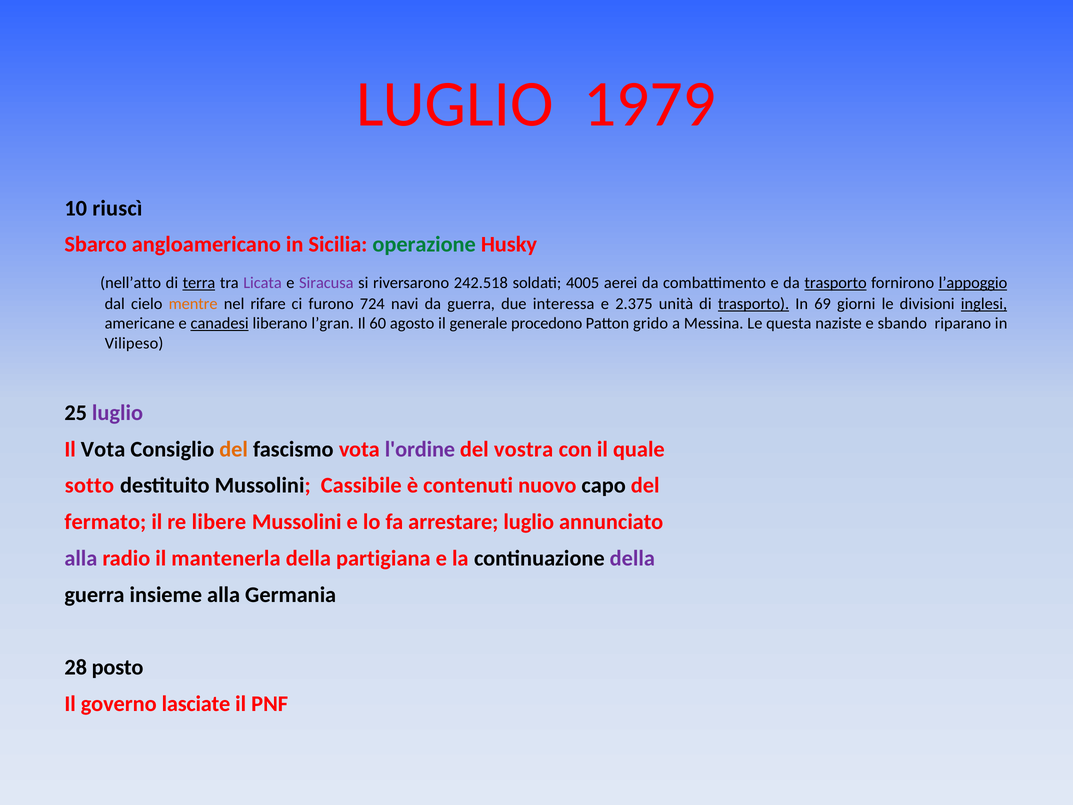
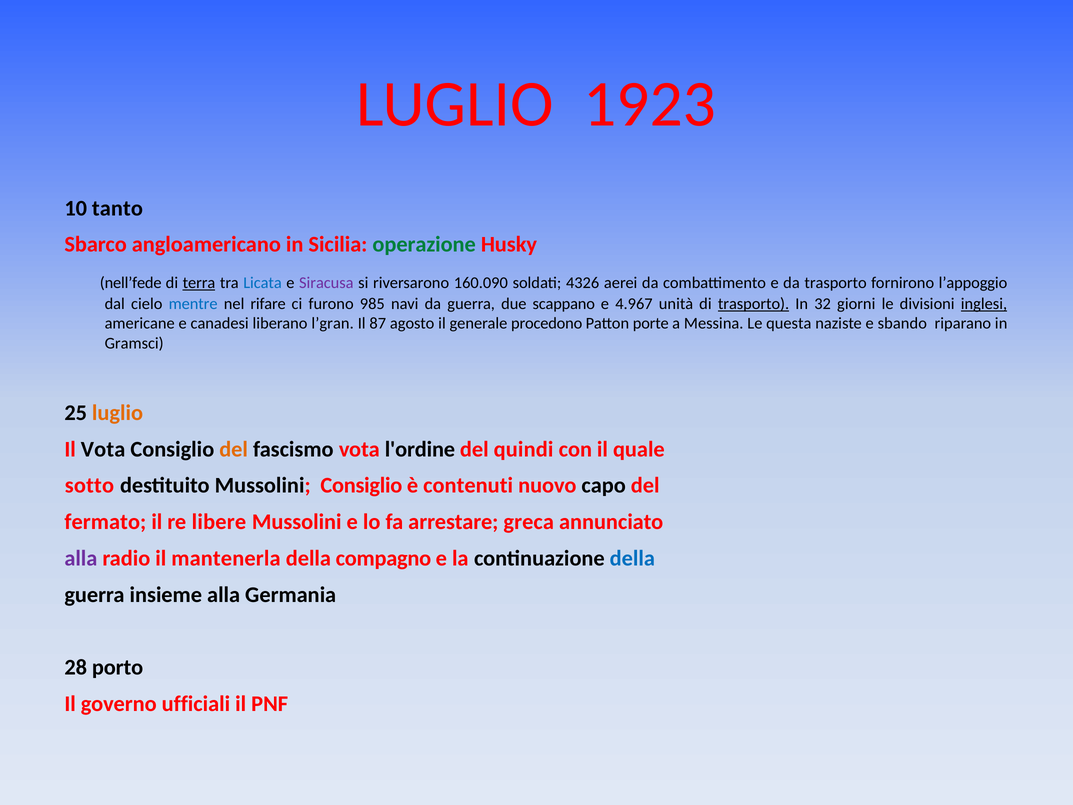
1979: 1979 -> 1923 (650, 104)
riuscì: riuscì -> tanto (117, 208)
nell’atto: nell’atto -> nell’fede (131, 283)
Licata colour: purple -> blue (263, 283)
242.518: 242.518 -> 160.090 (481, 283)
4005: 4005 -> 4326 (583, 283)
trasporto underline: present -> none (836, 283)
l’appoggio underline: present -> none (973, 283)
mentre colour: orange -> blue (193, 304)
724: 724 -> 985 (372, 304)
interessa: interessa -> scappano (564, 304)
2.375: 2.375 -> 4.967 (634, 304)
69: 69 -> 32 (823, 304)
canadesi underline: present -> none (220, 323)
60: 60 -> 87 (378, 323)
grido: grido -> porte (651, 323)
Vilipeso: Vilipeso -> Gramsci (134, 343)
luglio colour: purple -> orange (117, 413)
l'ordine colour: purple -> black (420, 449)
vostra: vostra -> quindi (524, 449)
Mussolini Cassibile: Cassibile -> Consiglio (361, 485)
arrestare luglio: luglio -> greca (529, 522)
partigiana: partigiana -> compagno (383, 558)
della colour: purple -> blue (632, 558)
posto: posto -> porto (118, 667)
lasciate: lasciate -> ufficiali (196, 704)
